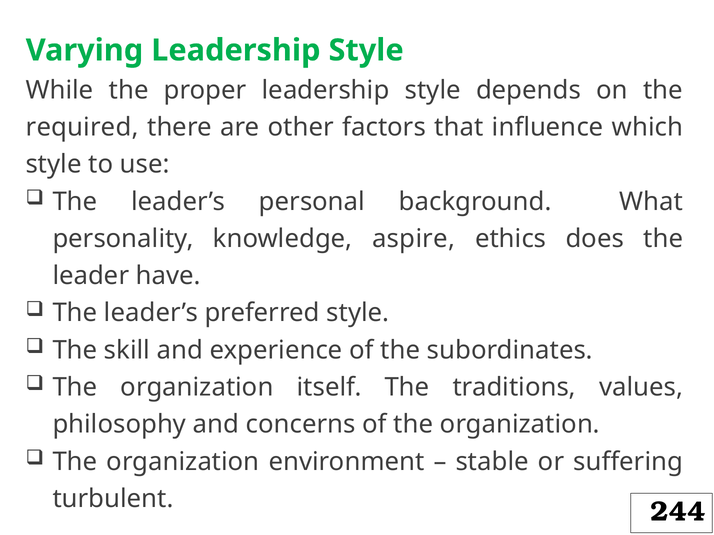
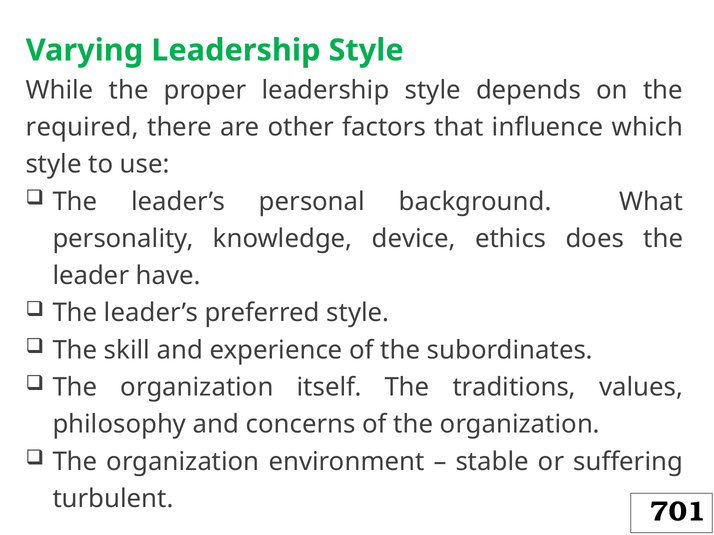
aspire: aspire -> device (414, 239)
244: 244 -> 701 (678, 512)
